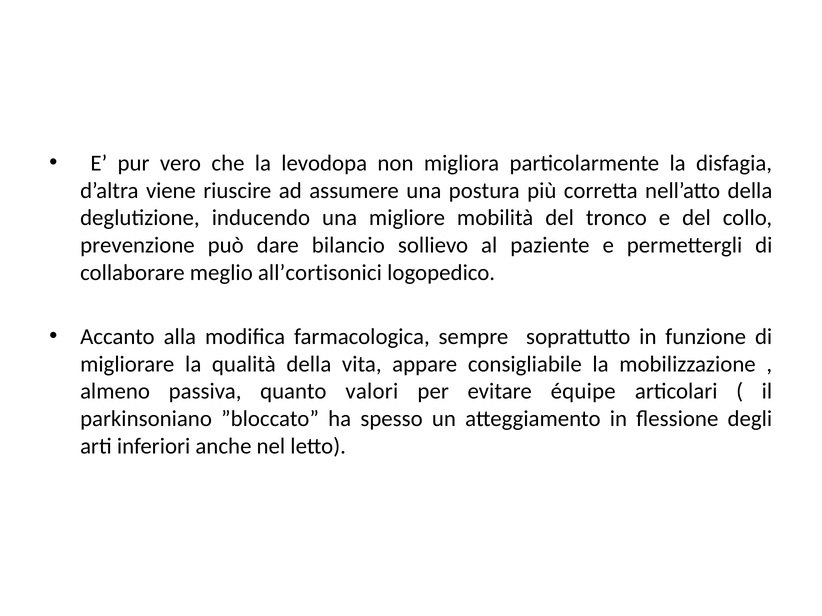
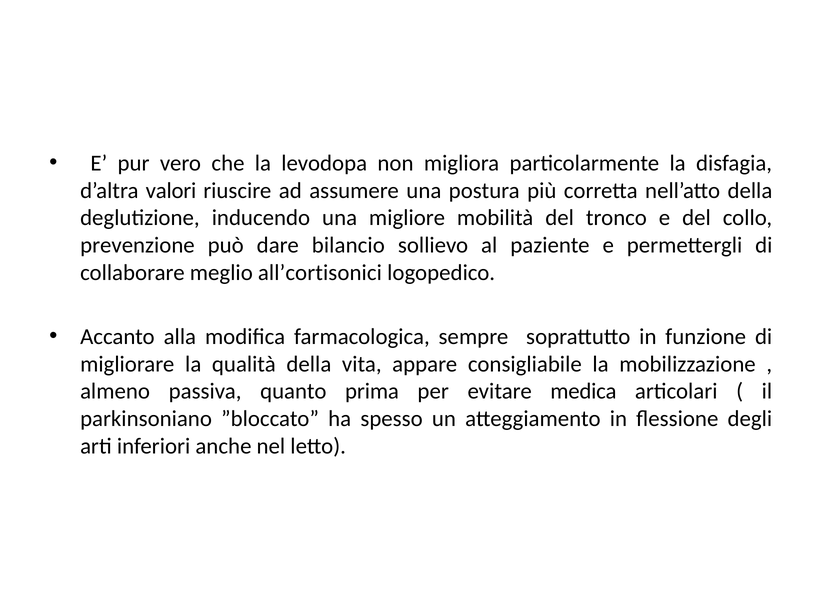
viene: viene -> valori (171, 191)
valori: valori -> prima (372, 392)
équipe: équipe -> medica (583, 392)
